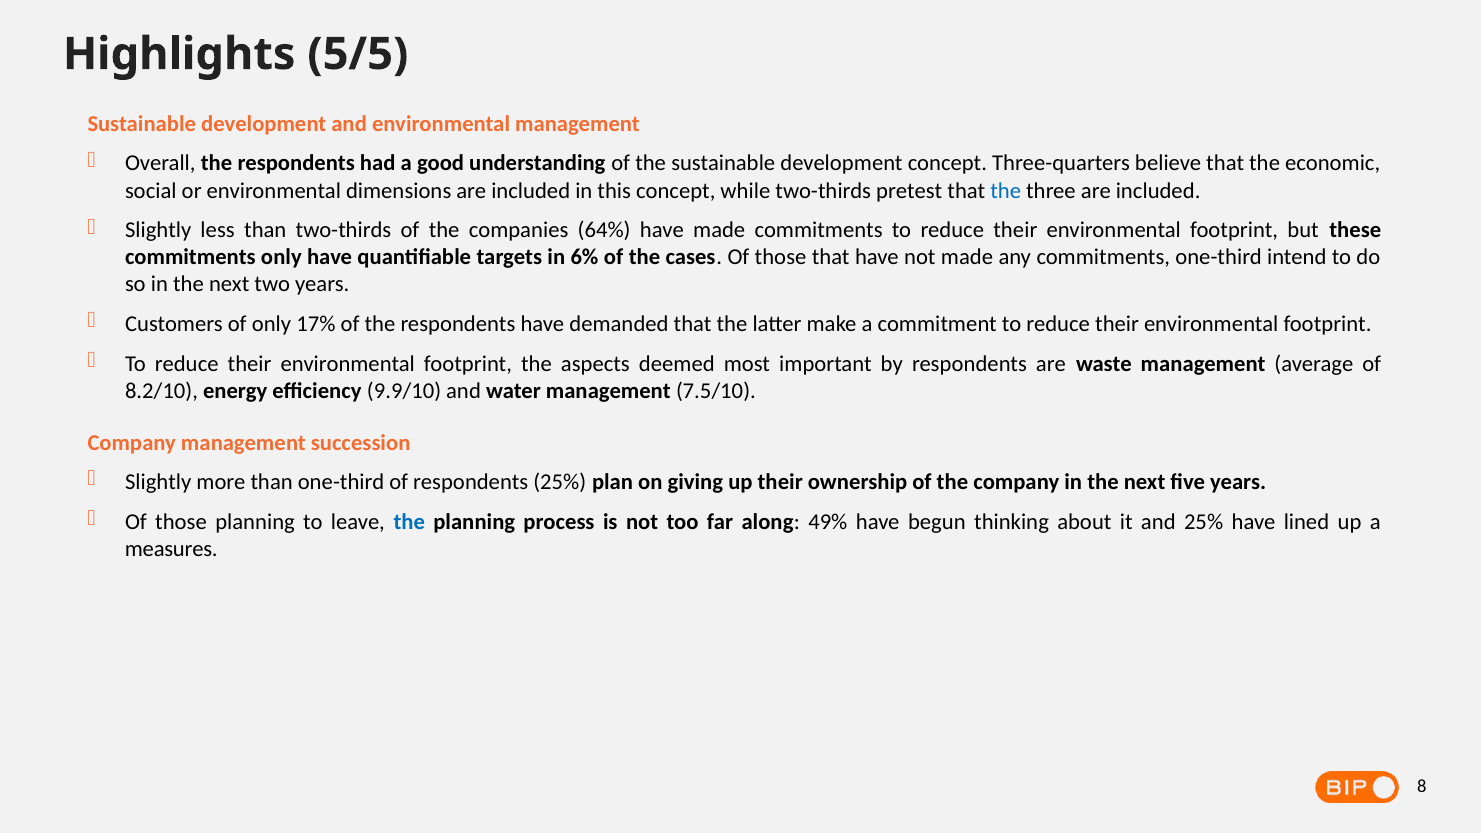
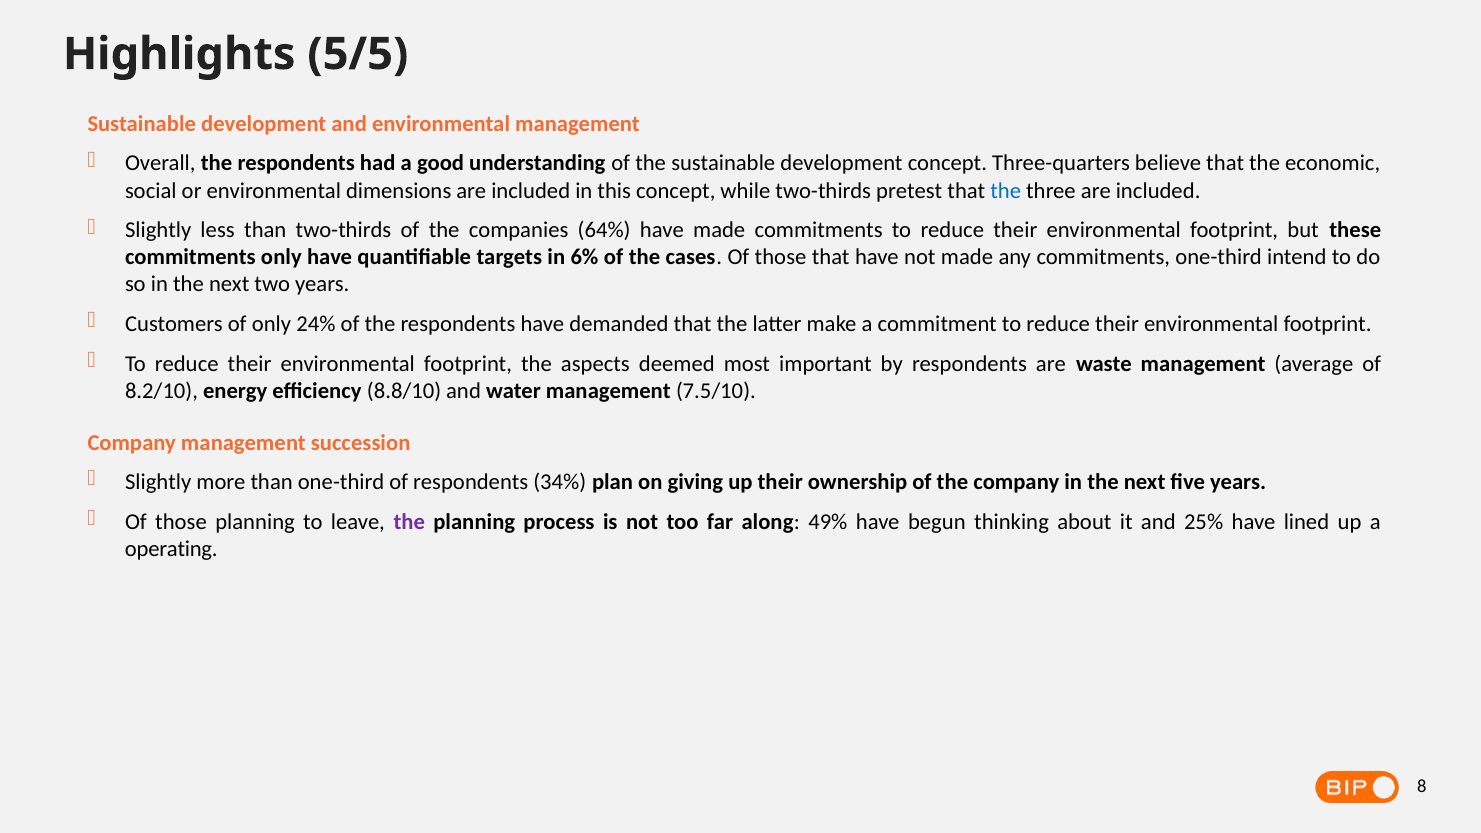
17%: 17% -> 24% (316, 324)
9.9/10: 9.9/10 -> 8.8/10 (404, 391)
respondents 25%: 25% -> 34% (560, 482)
the colour: blue -> purple (409, 522)
measures: measures -> operating (171, 549)
